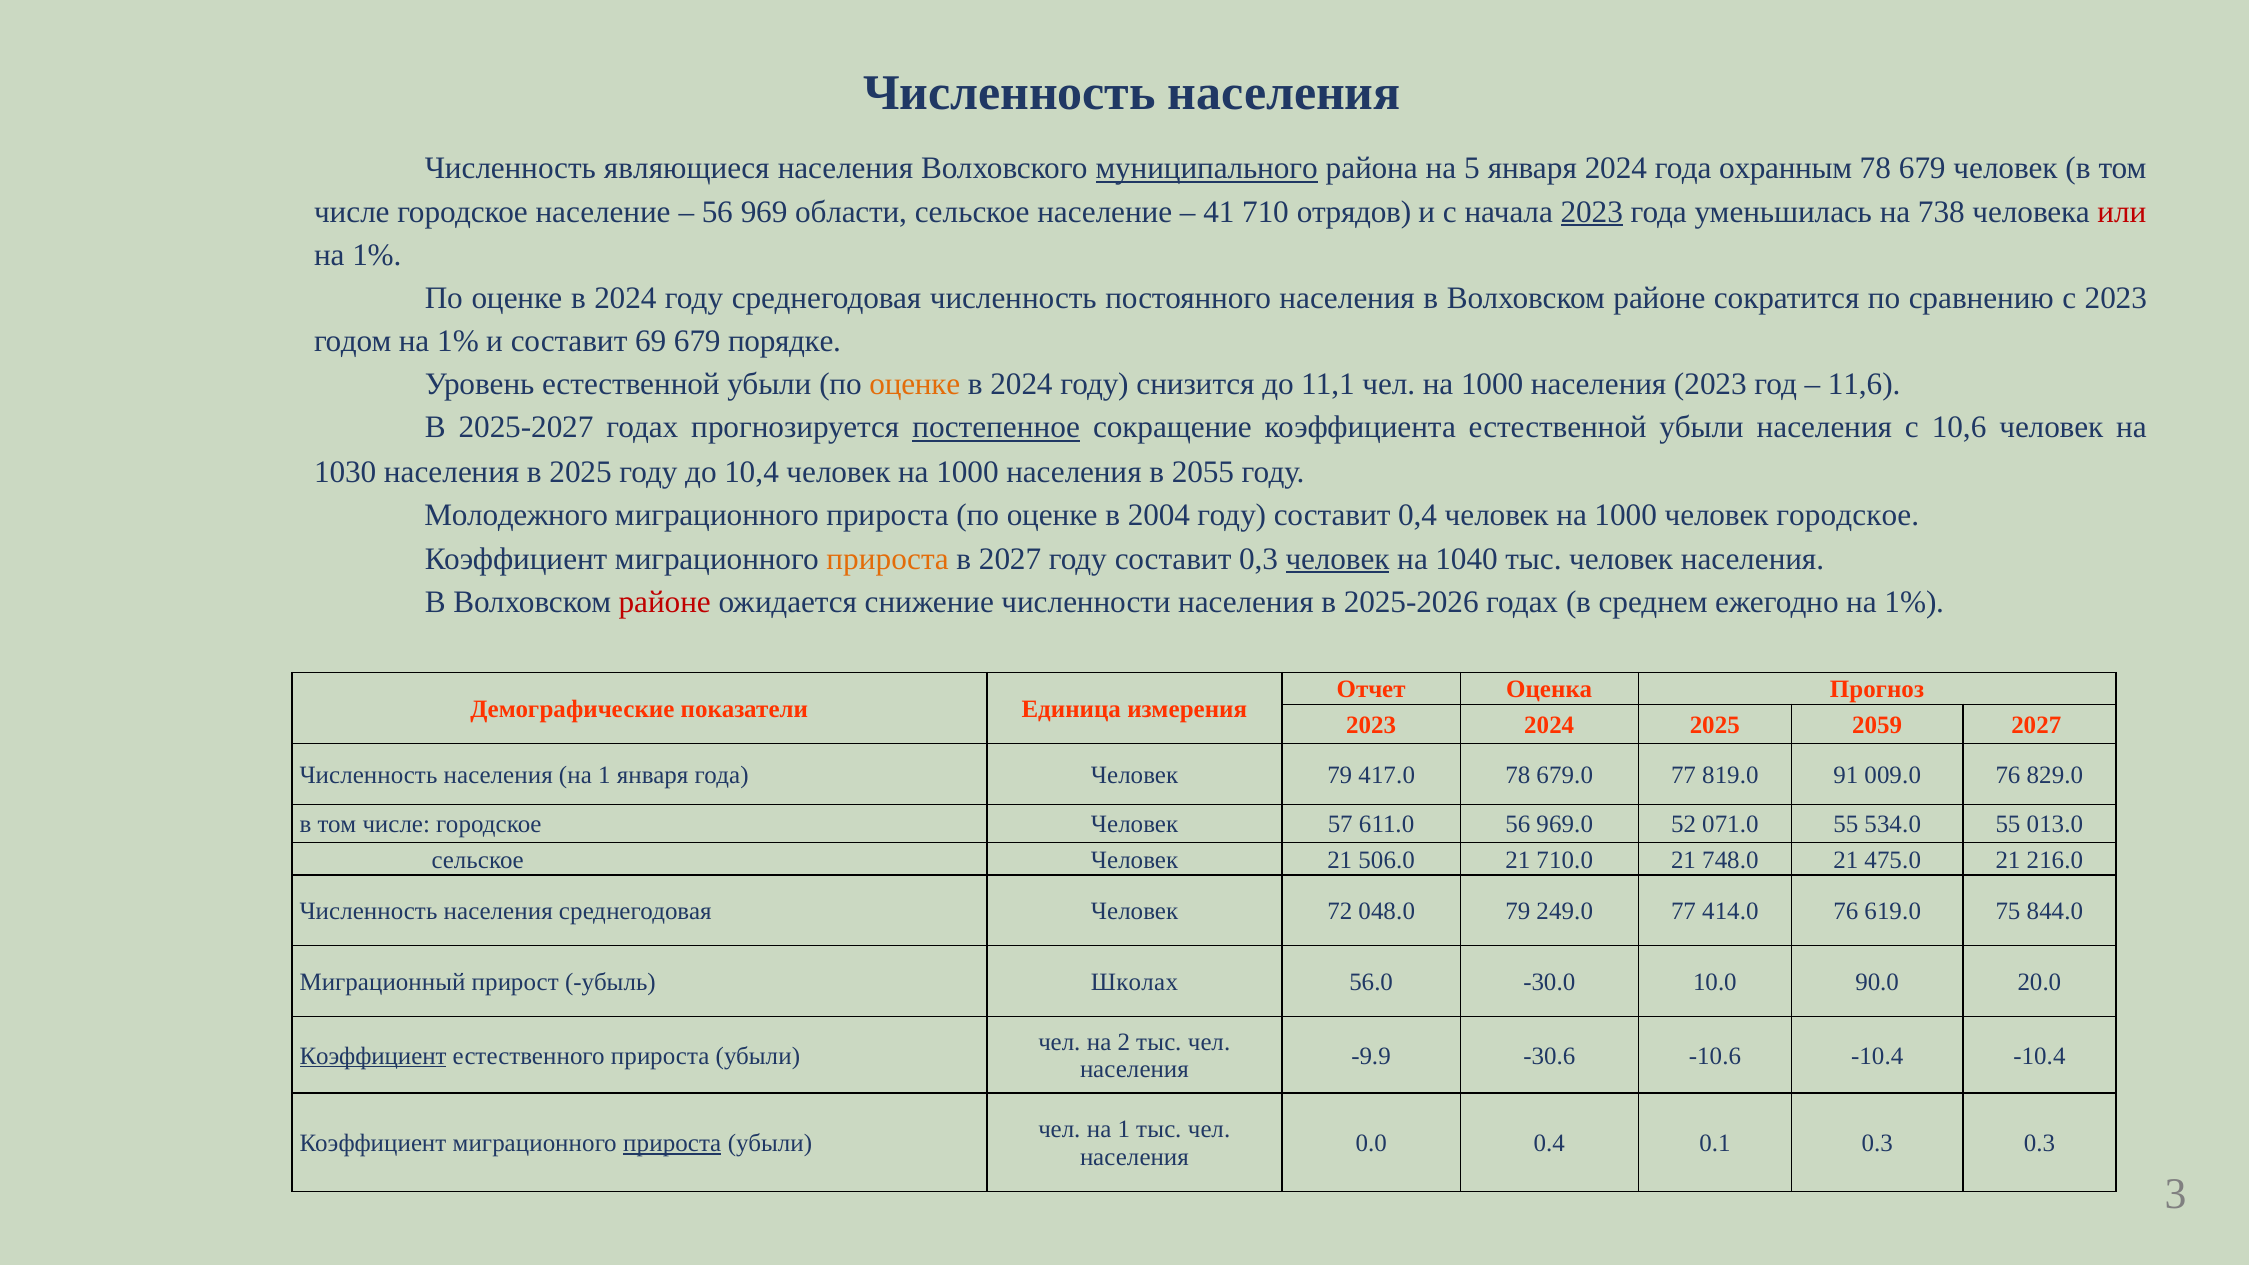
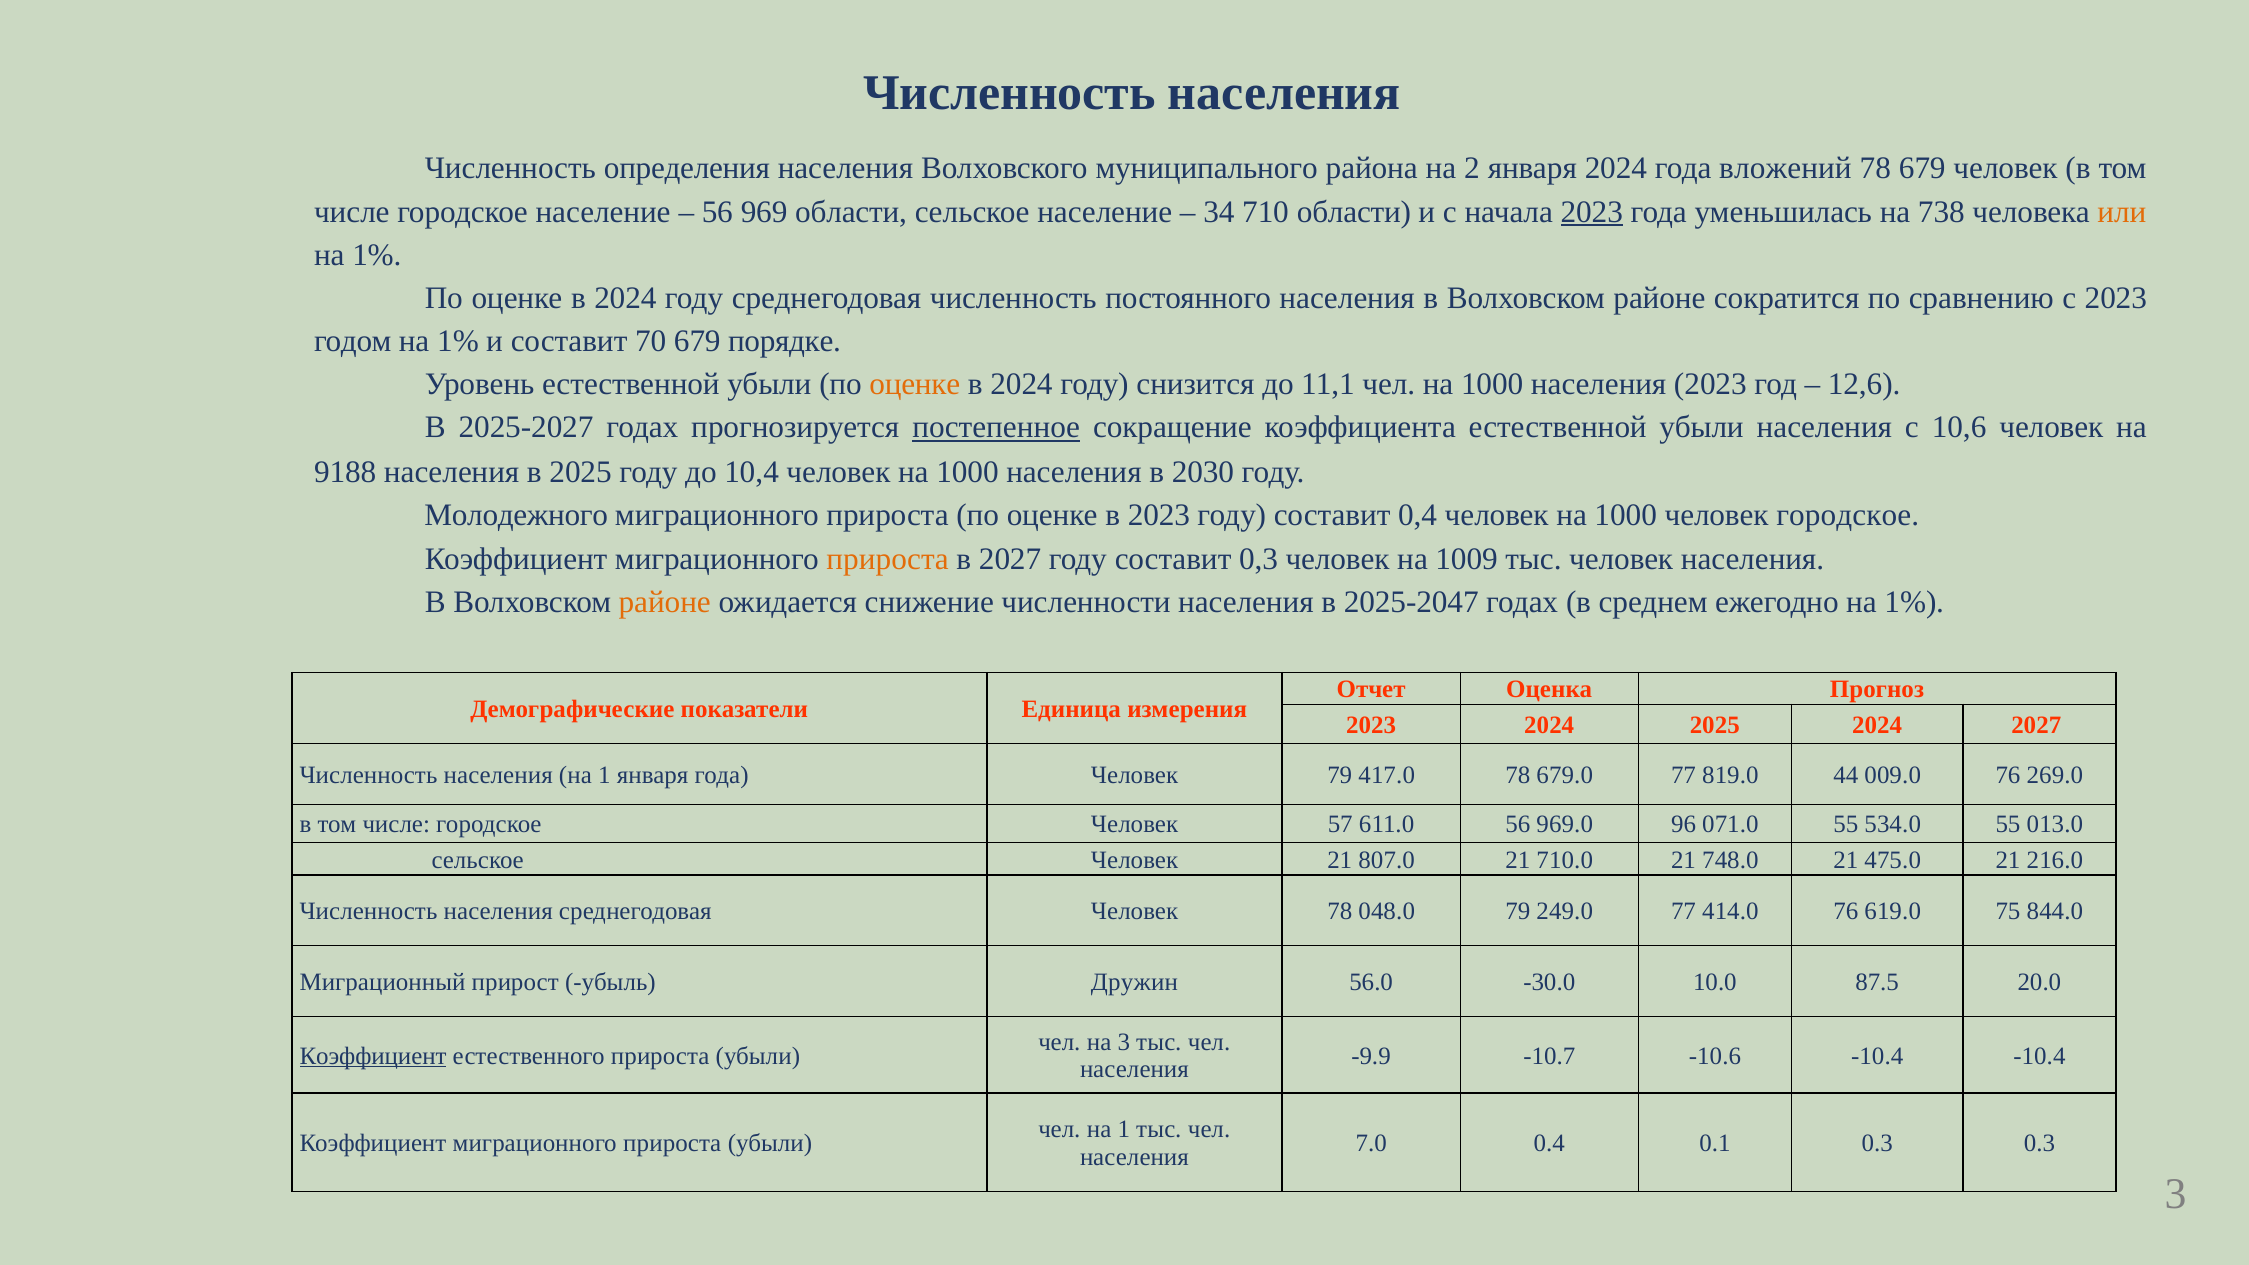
являющиеся: являющиеся -> определения (687, 169)
муниципального underline: present -> none (1207, 169)
5: 5 -> 2 (1472, 169)
охранным: охранным -> вложений (1785, 169)
41: 41 -> 34 (1219, 212)
710 отрядов: отрядов -> области (1354, 212)
или colour: red -> orange (2122, 212)
69: 69 -> 70 (651, 341)
11,6: 11,6 -> 12,6 (1864, 384)
1030: 1030 -> 9188 (345, 472)
2055: 2055 -> 2030 (1203, 472)
в 2004: 2004 -> 2023 (1159, 516)
человек underline: present -> none (1338, 559)
1040: 1040 -> 1009 (1467, 559)
районе colour: red -> orange (665, 602)
2025-2026: 2025-2026 -> 2025-2047 (1411, 602)
2025 2059: 2059 -> 2024 (1877, 725)
91: 91 -> 44 (1846, 775)
829.0: 829.0 -> 269.0 (2055, 775)
52: 52 -> 96 (1684, 825)
506.0: 506.0 -> 807.0 (1387, 860)
Человек 72: 72 -> 78 (1340, 911)
Школах: Школах -> Дружин (1134, 982)
90.0: 90.0 -> 87.5 (1877, 982)
на 2: 2 -> 3 (1124, 1042)
-30.6: -30.6 -> -10.7 (1549, 1056)
прироста underline: present -> none (672, 1143)
0.0: 0.0 -> 7.0 (1371, 1143)
